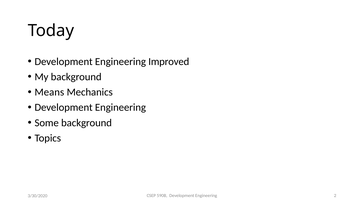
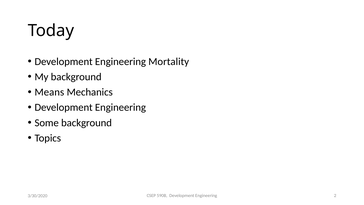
Improved: Improved -> Mortality (169, 62)
